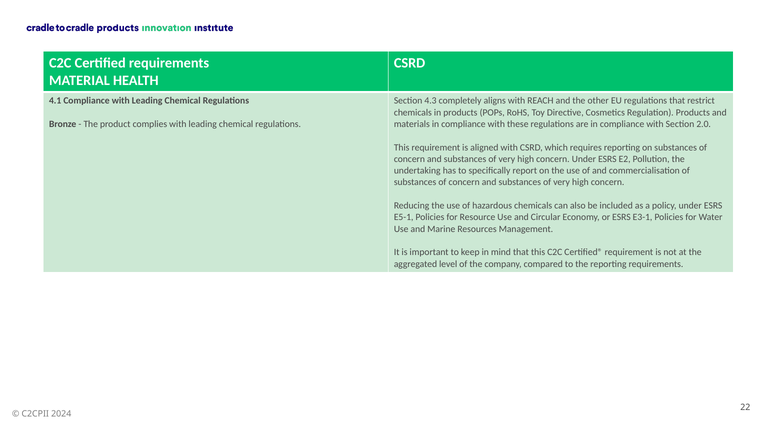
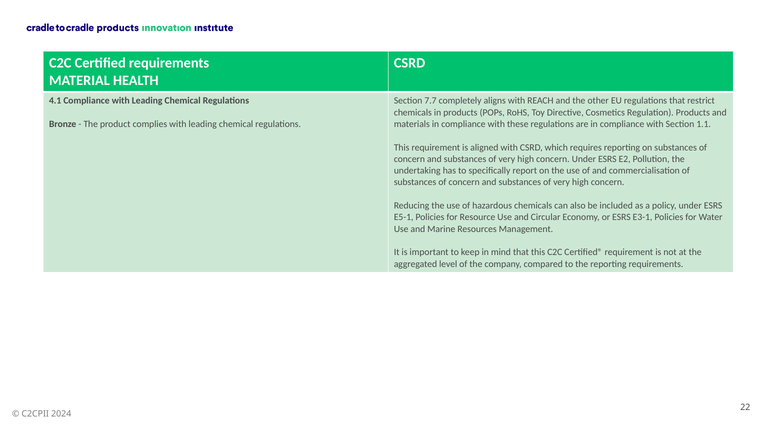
4.3: 4.3 -> 7.7 (430, 101)
2.0: 2.0 -> 1.1 (704, 124)
